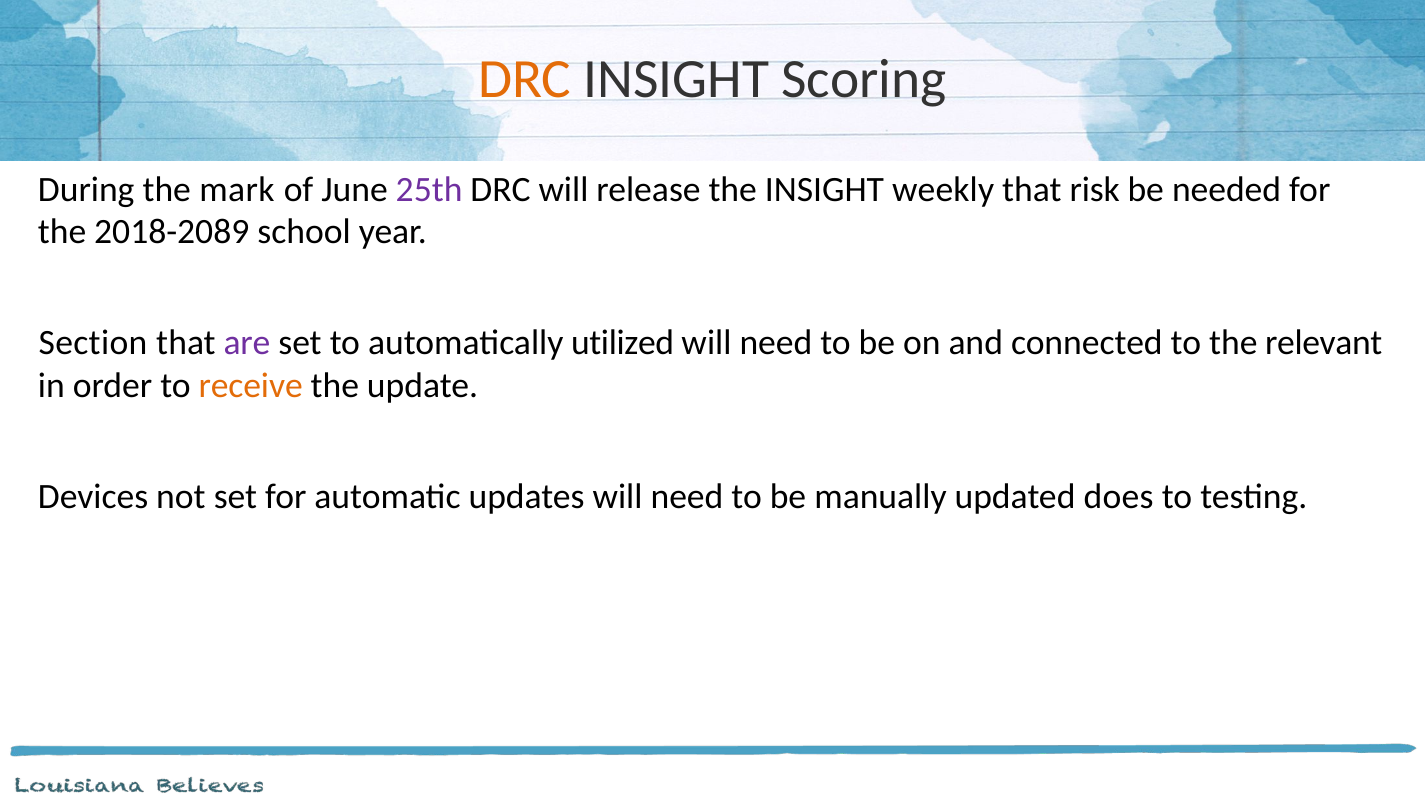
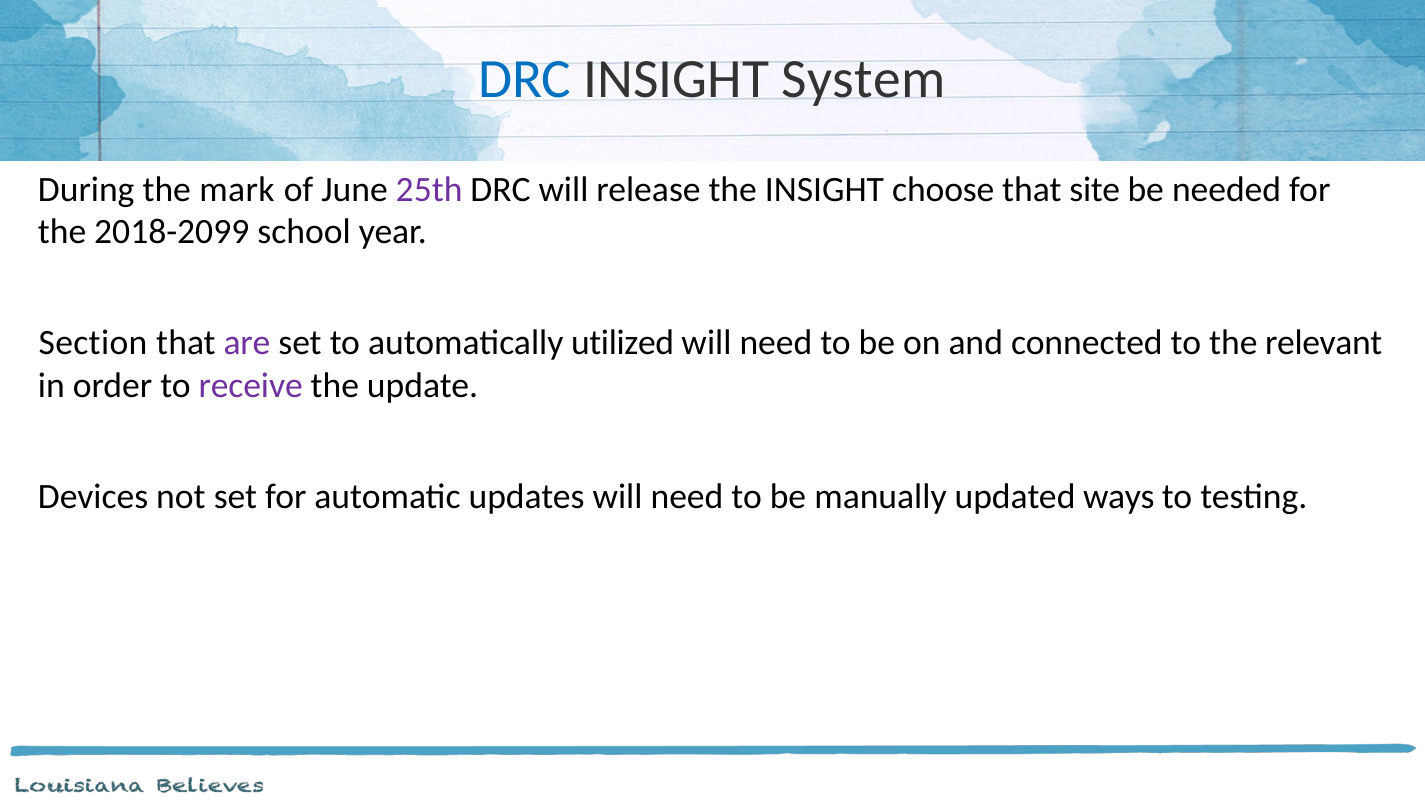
DRC colour: orange -> blue (525, 80)
Scoring: Scoring -> System (864, 80)
weekly: weekly -> choose (943, 190)
risk: risk -> site (1095, 190)
2018-2089: 2018-2089 -> 2018-2099 (172, 232)
receive colour: orange -> purple (251, 386)
does: does -> ways (1119, 497)
